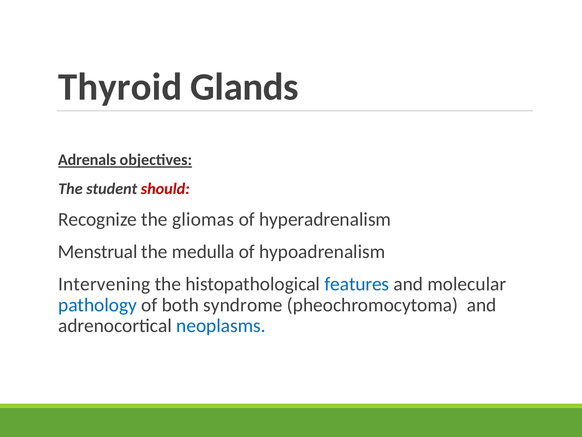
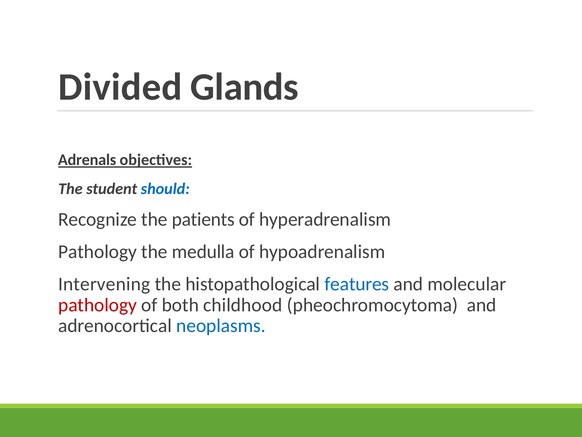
Thyroid: Thyroid -> Divided (120, 87)
should colour: red -> blue (165, 189)
gliomas: gliomas -> patients (203, 219)
Menstrual: Menstrual -> Pathology (98, 251)
pathology colour: blue -> red (98, 305)
syndrome: syndrome -> childhood (243, 305)
